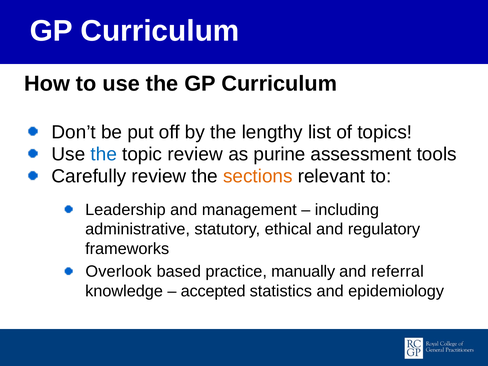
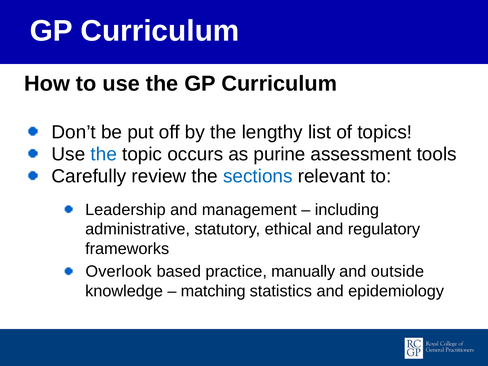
topic review: review -> occurs (195, 154)
sections colour: orange -> blue (258, 176)
referral: referral -> outside (397, 272)
accepted: accepted -> matching (213, 291)
